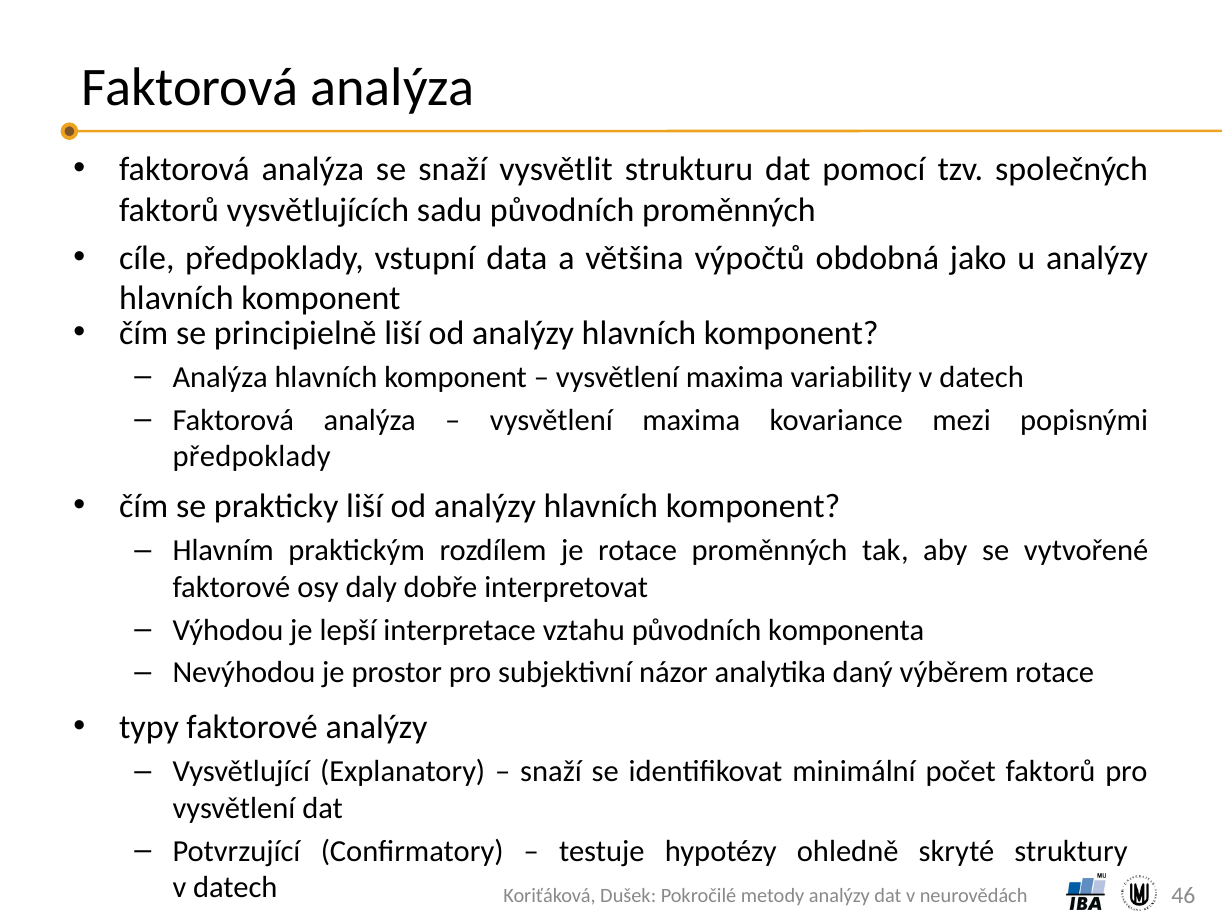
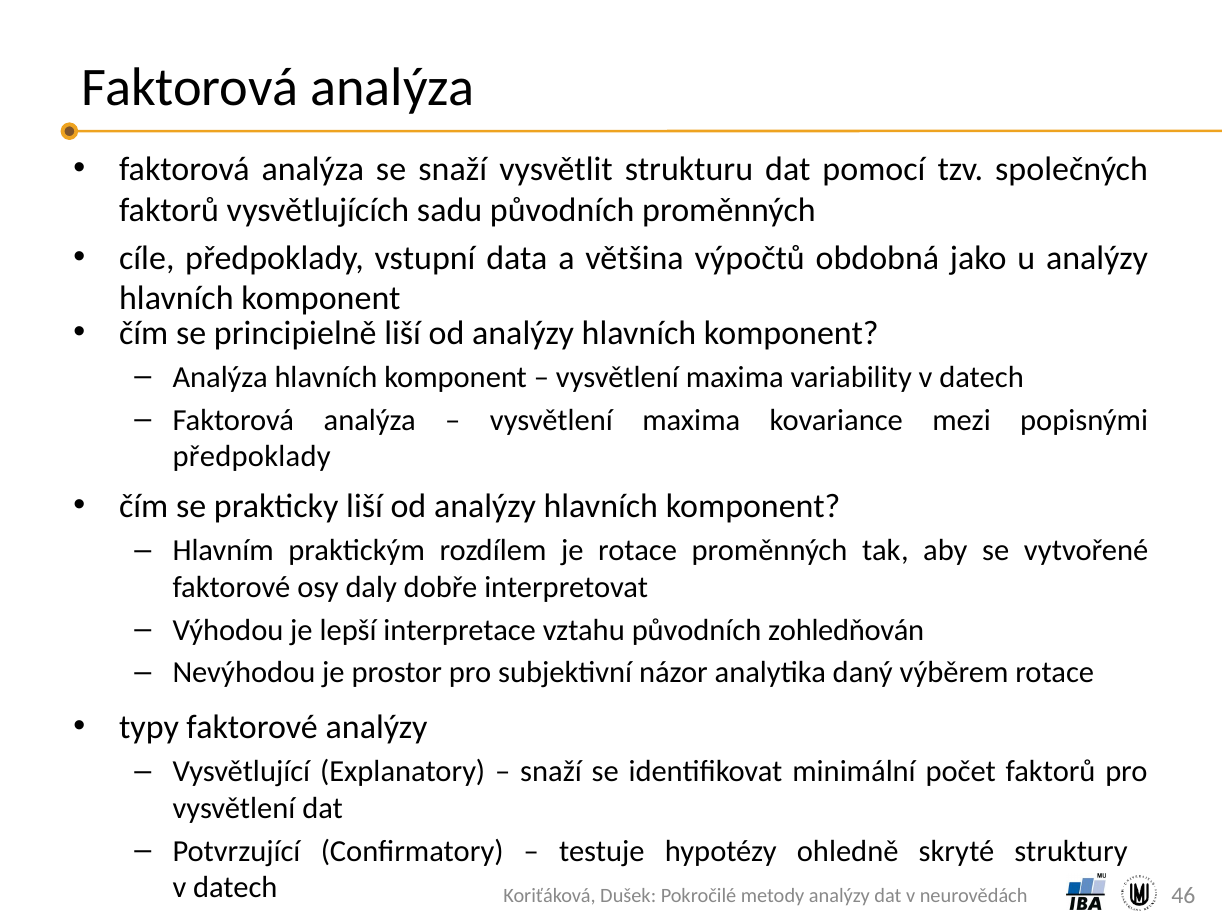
komponenta: komponenta -> zohledňován (846, 630)
